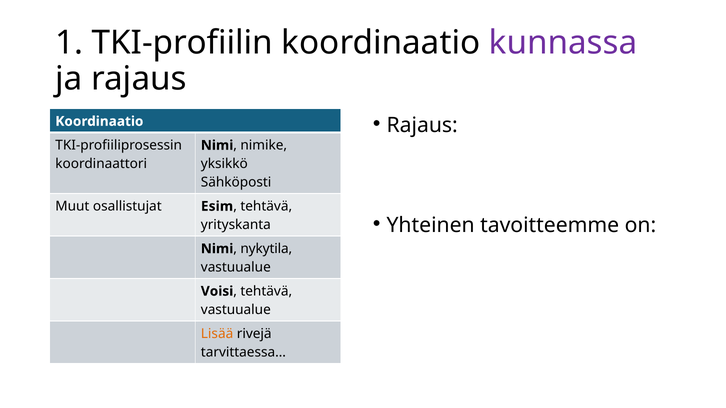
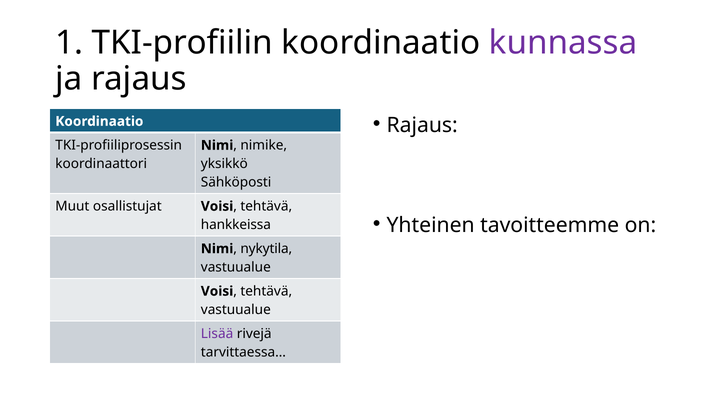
osallistujat Esim: Esim -> Voisi (217, 206)
yrityskanta: yrityskanta -> hankkeissa (236, 225)
Lisää colour: orange -> purple (217, 334)
